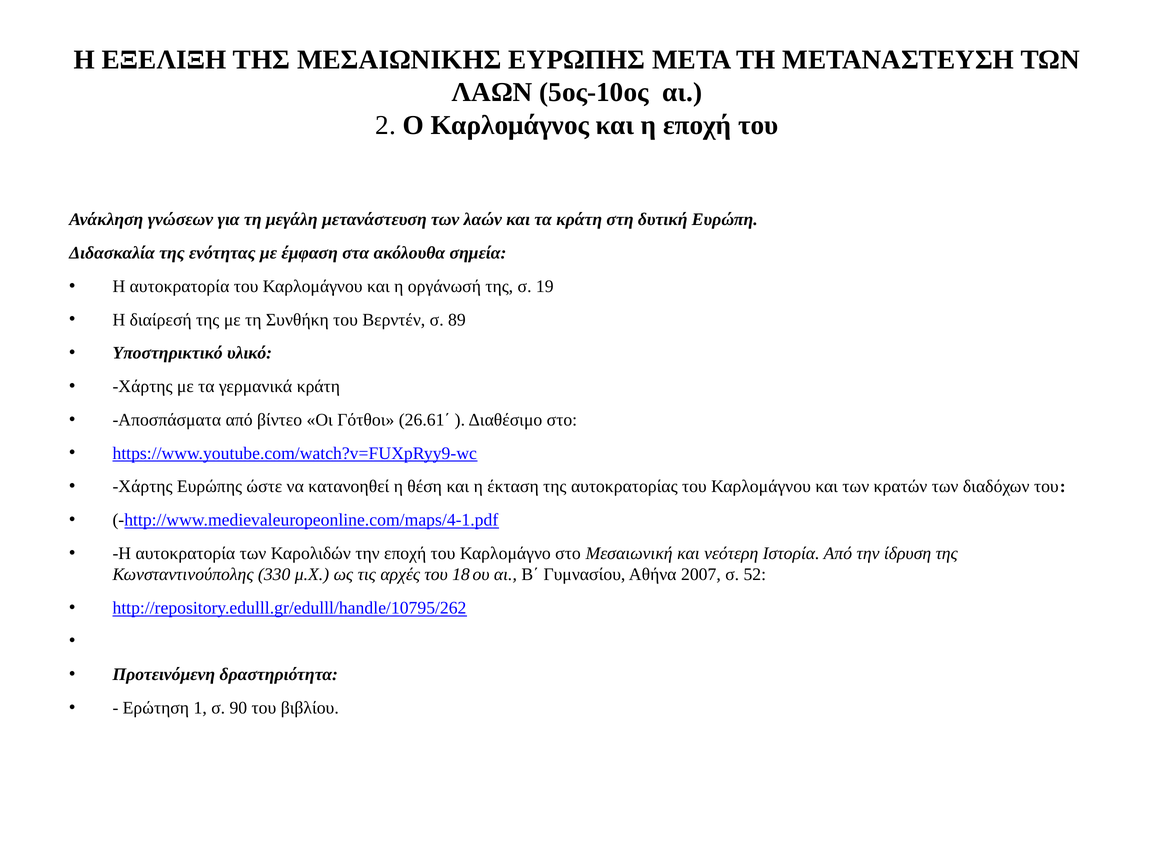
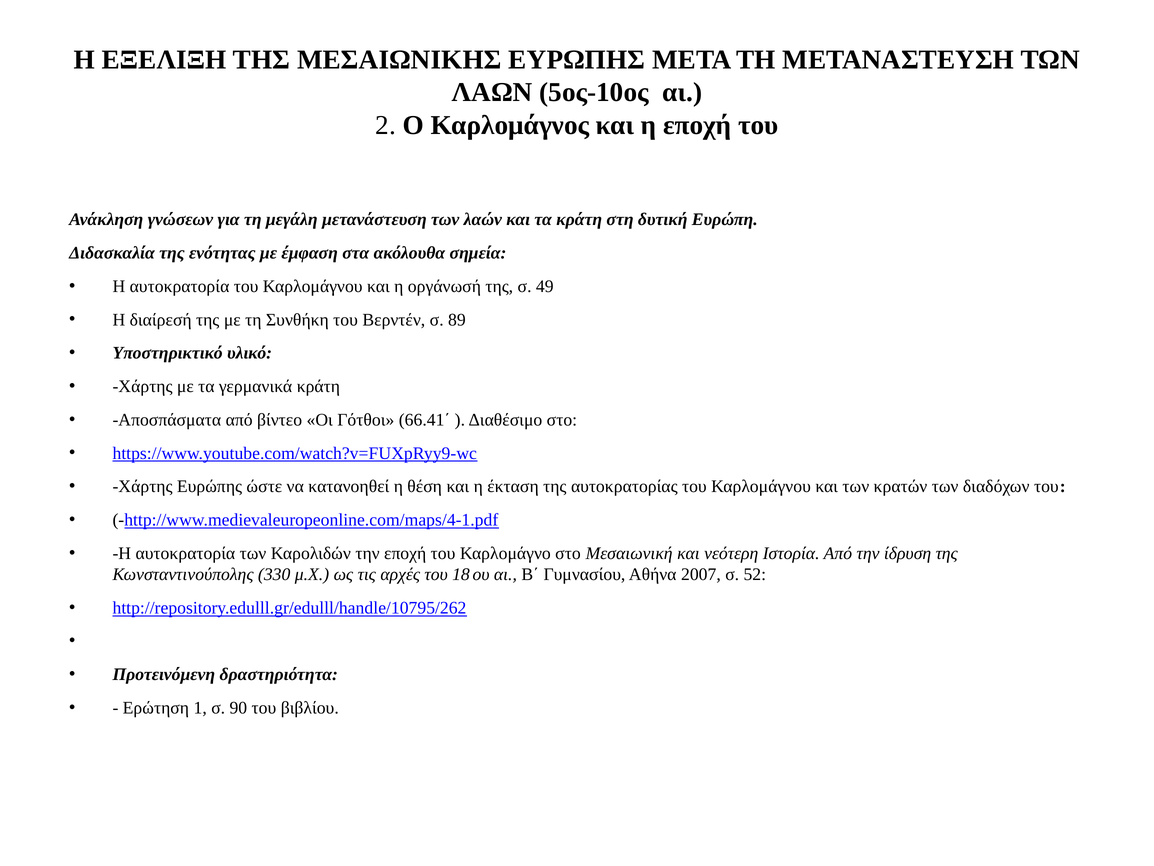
19: 19 -> 49 (545, 286)
26.61΄: 26.61΄ -> 66.41΄ (425, 420)
